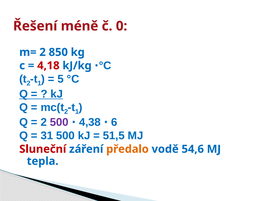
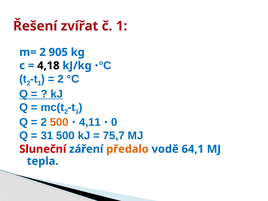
méně: méně -> zvířat (80, 26)
č 0: 0 -> 1 (122, 26)
850: 850 -> 905 (58, 52)
4,18 colour: red -> black (48, 66)
5: 5 -> 2 (61, 79)
500 colour: purple -> orange (59, 122)
4,38: 4,38 -> 4,11 (90, 122)
6: 6 -> 0 (114, 122)
51,5: 51,5 -> 75,7 (114, 136)
54,6: 54,6 -> 64,1 (193, 149)
